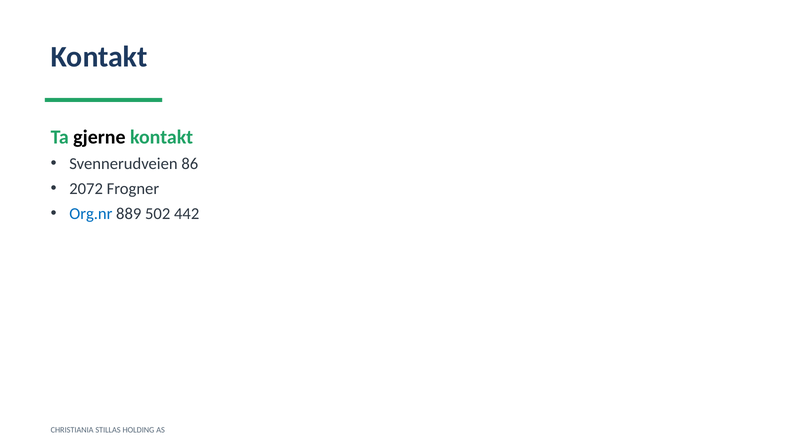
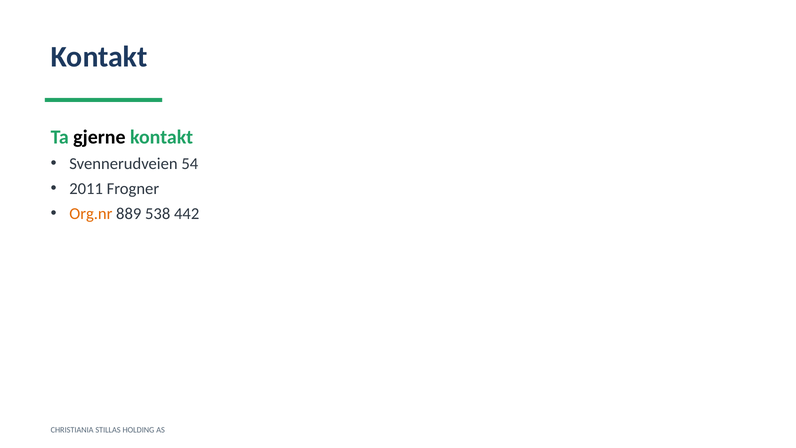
86: 86 -> 54 (190, 164)
2072: 2072 -> 2011 (86, 189)
Org.nr colour: blue -> orange (91, 213)
502: 502 -> 538 (158, 213)
